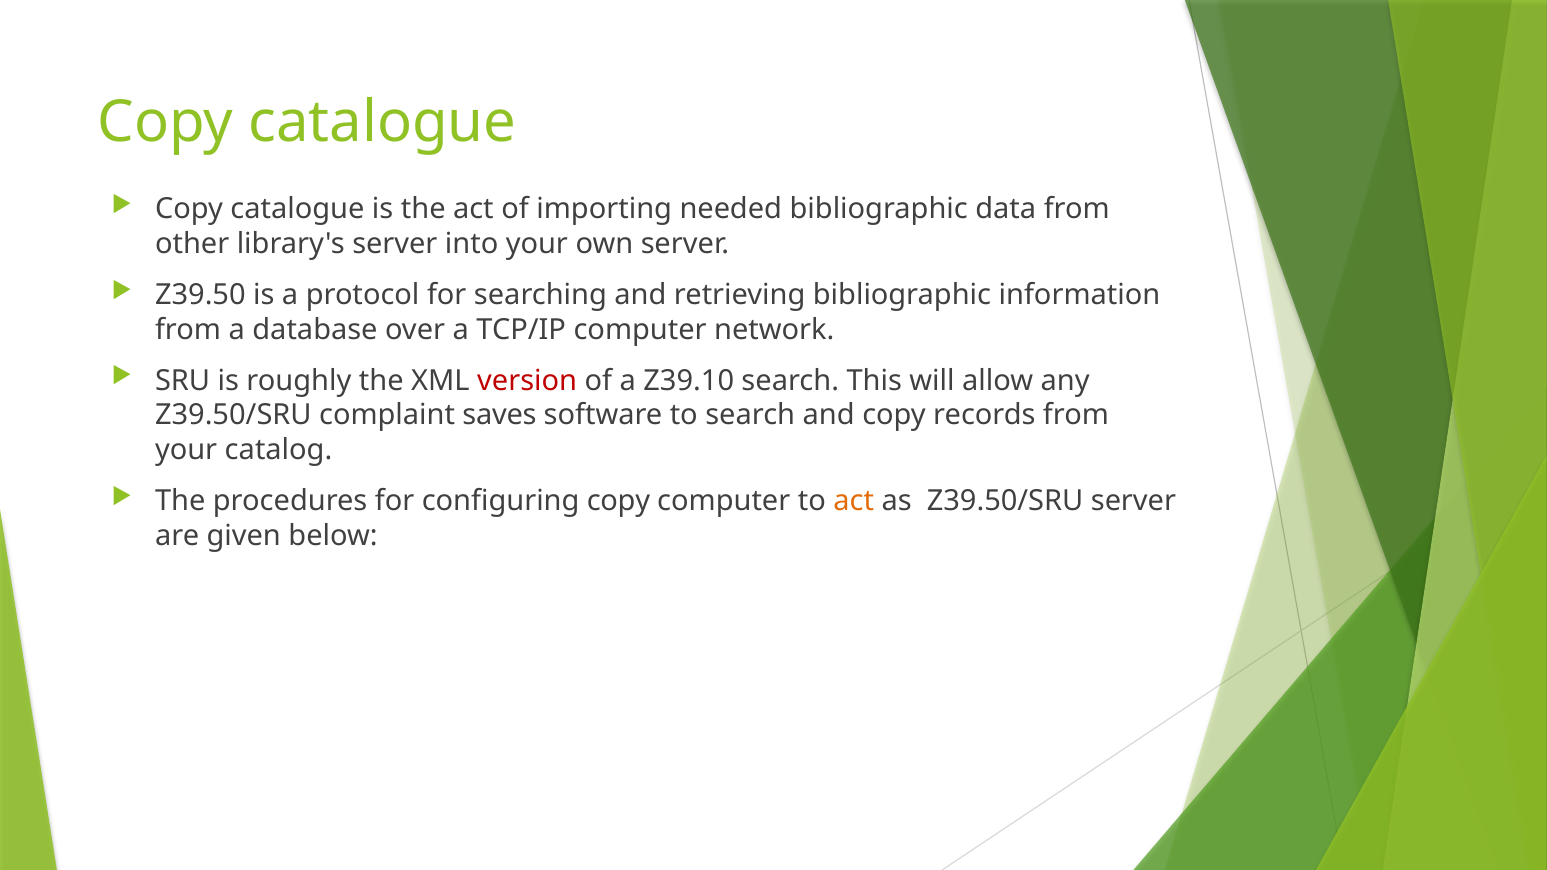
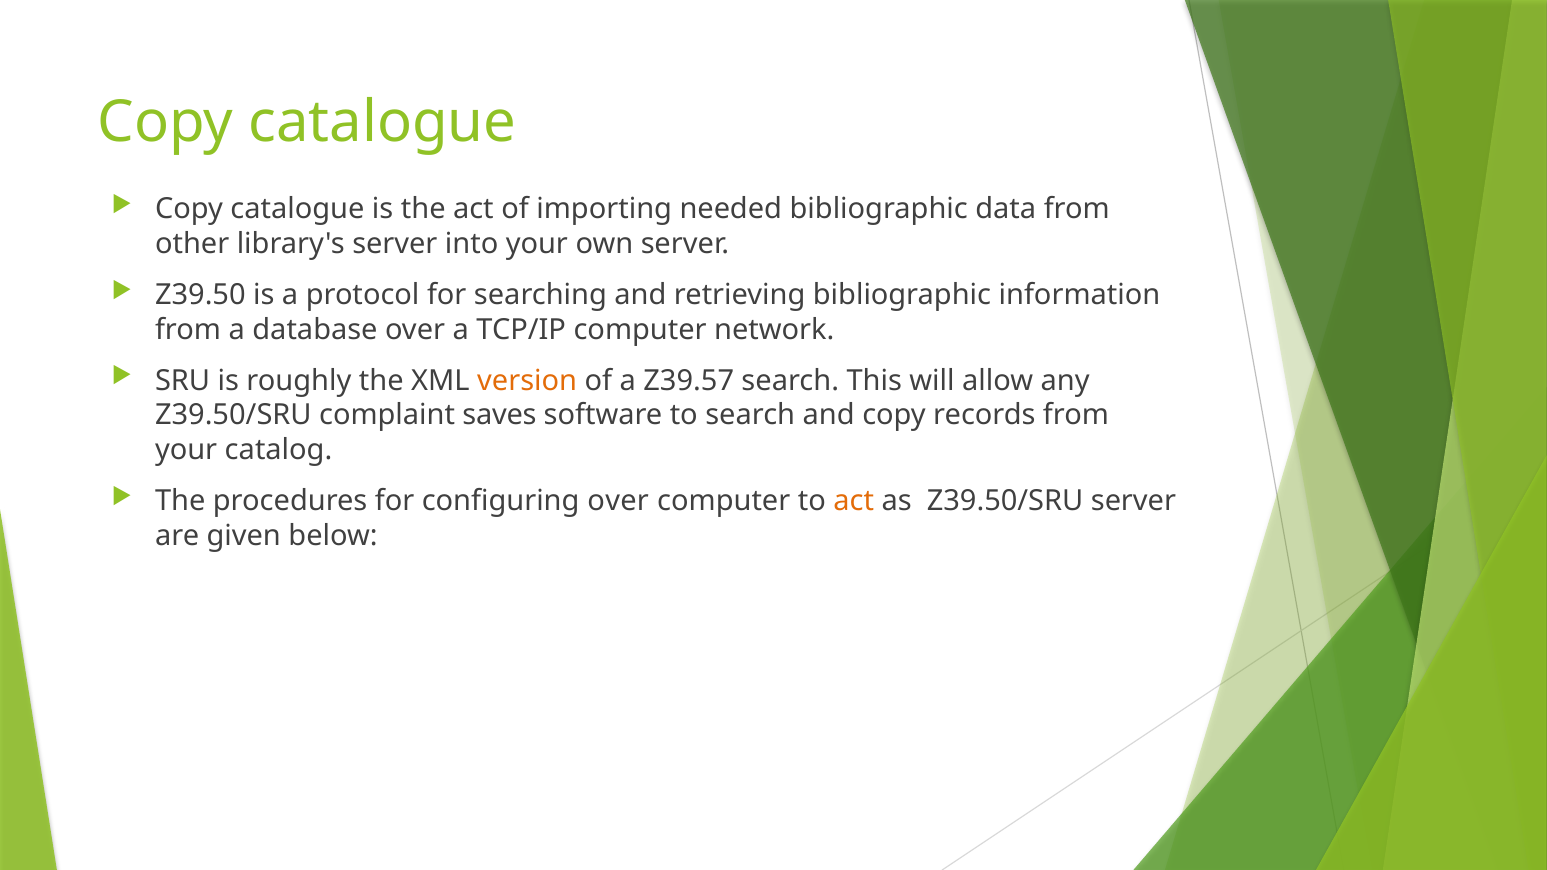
version colour: red -> orange (527, 381)
Z39.10: Z39.10 -> Z39.57 (689, 381)
configuring copy: copy -> over (618, 501)
